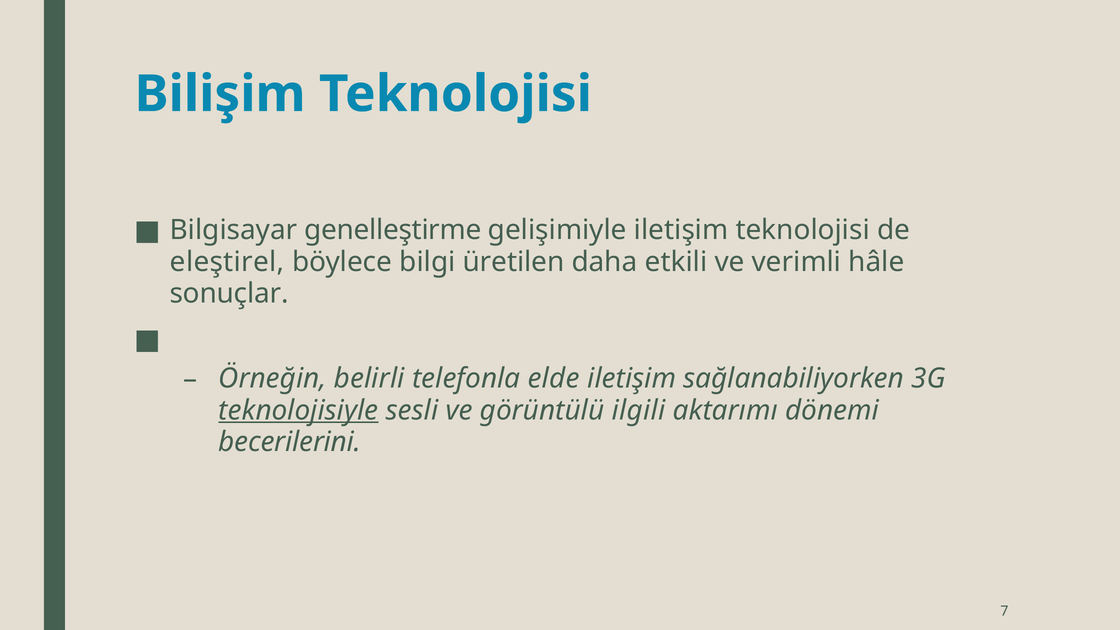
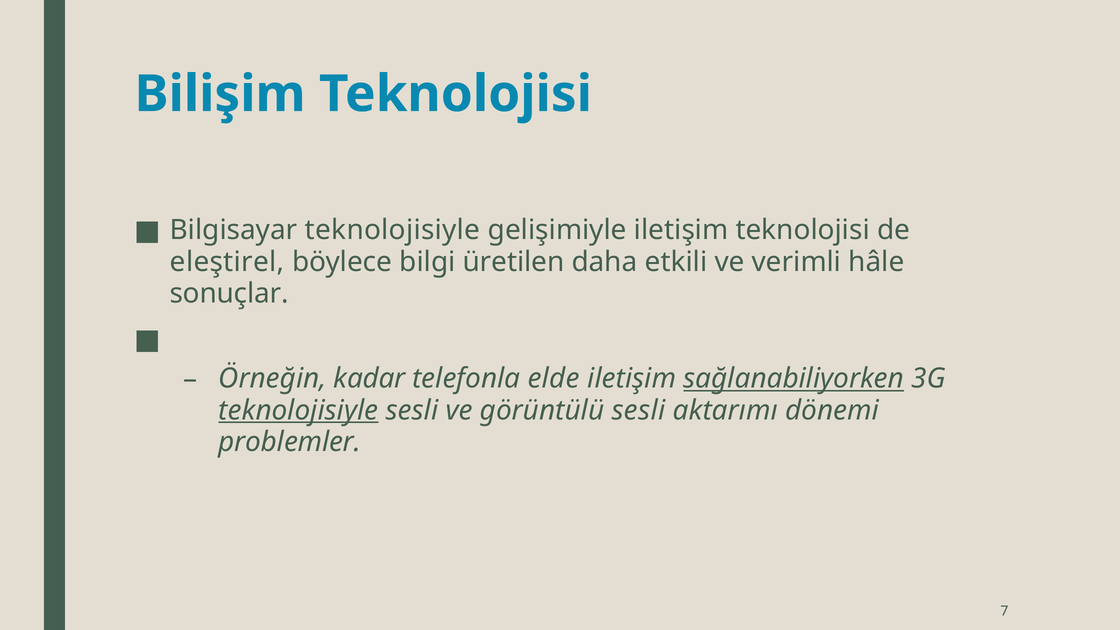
Bilgisayar genelleştirme: genelleştirme -> teknolojisiyle (393, 230)
belirli: belirli -> kadar (369, 379)
sağlanabiliyorken underline: none -> present (794, 379)
görüntülü ilgili: ilgili -> sesli (638, 410)
becerilerini: becerilerini -> problemler (290, 442)
